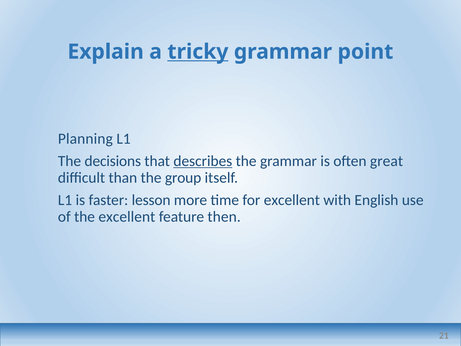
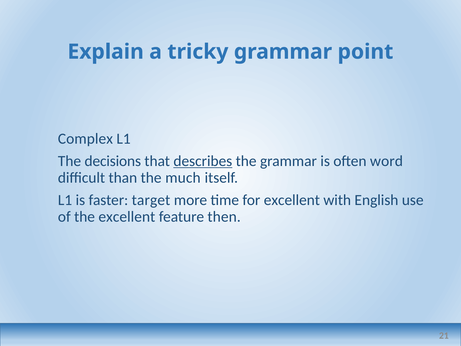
tricky underline: present -> none (198, 52)
Planning: Planning -> Complex (85, 139)
great: great -> word (386, 161)
group: group -> much (183, 177)
lesson: lesson -> target (151, 200)
